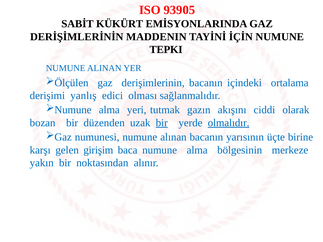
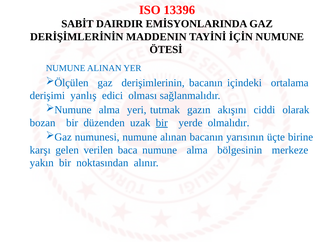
93905: 93905 -> 13396 (179, 10)
KÜKÜRT: KÜKÜRT -> DAIRDIR (120, 24)
TEPKI: TEPKI -> ÖTESİ (166, 50)
olmalıdır underline: present -> none (229, 123)
girişim: girişim -> verilen (98, 150)
